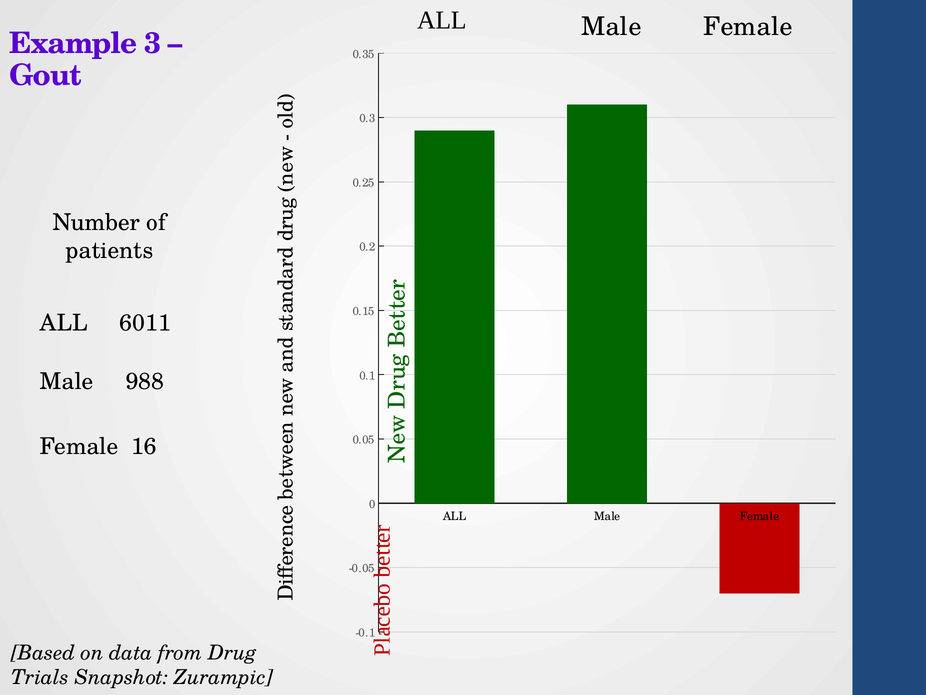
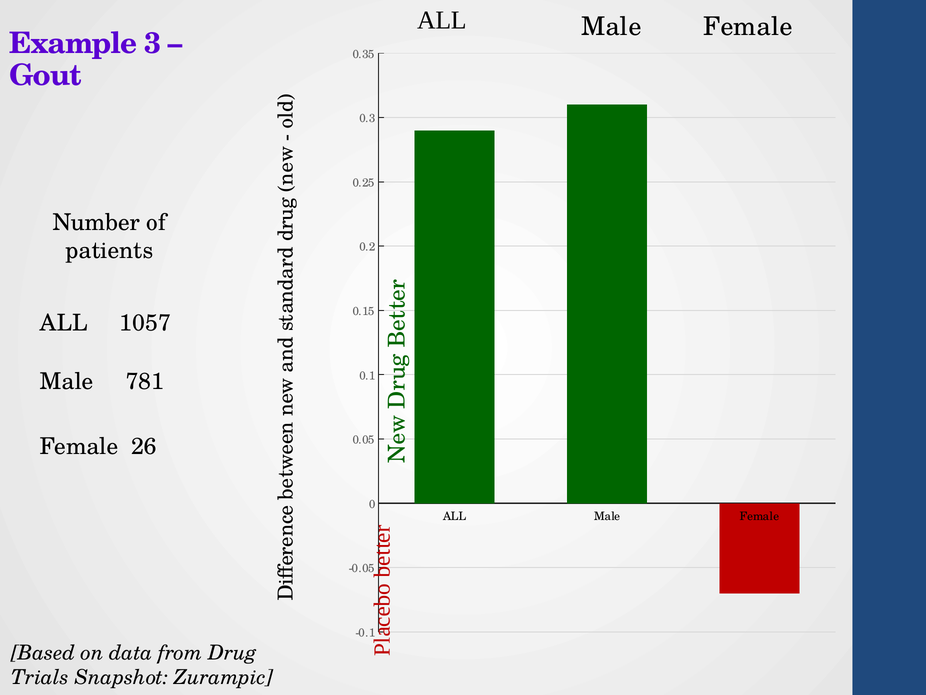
6011: 6011 -> 1057 (145, 323)
988: 988 -> 781 (145, 381)
16: 16 -> 26 (144, 446)
